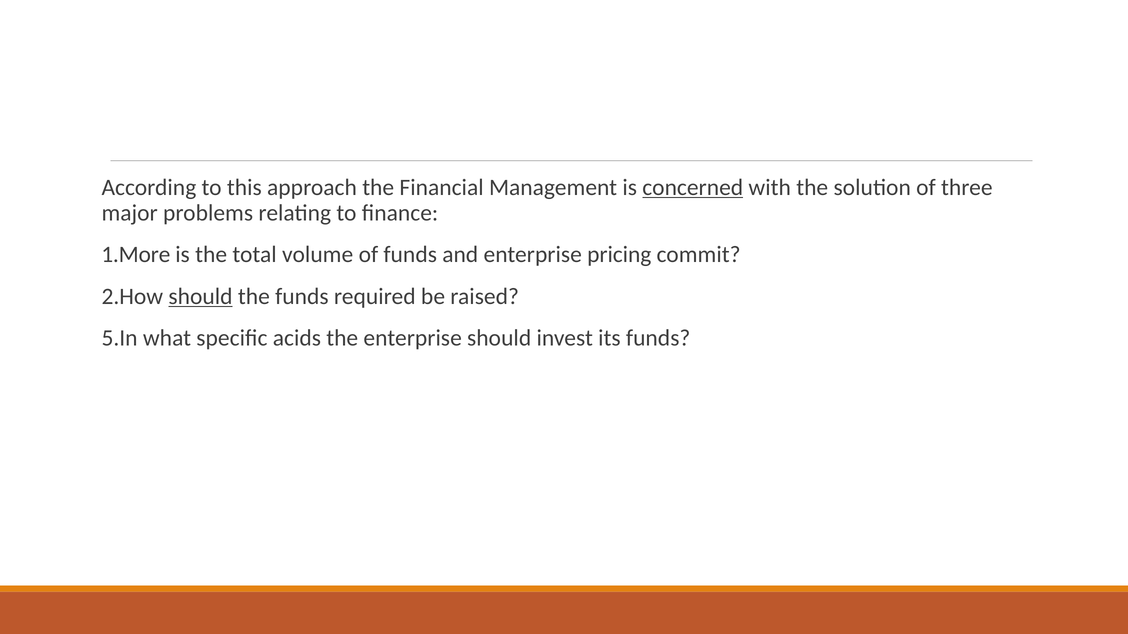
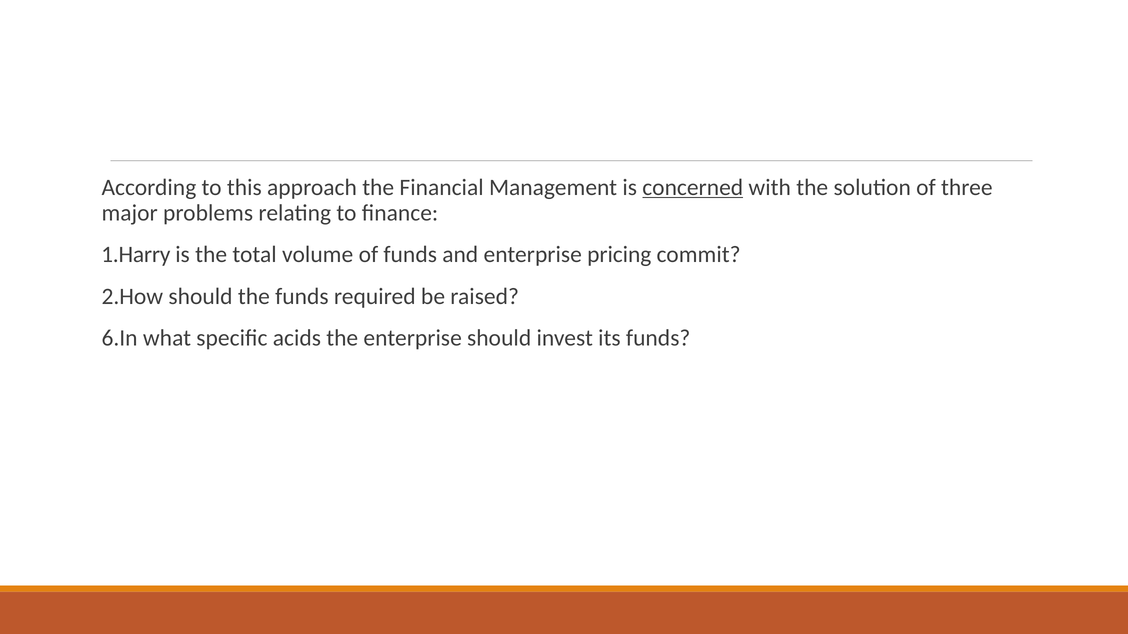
1.More: 1.More -> 1.Harry (136, 255)
should underline: present -> none (201, 297)
5.In: 5.In -> 6.In (120, 338)
